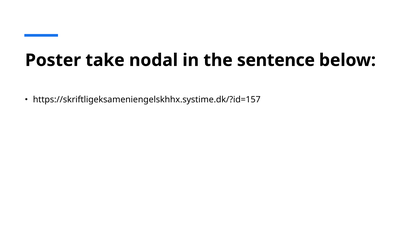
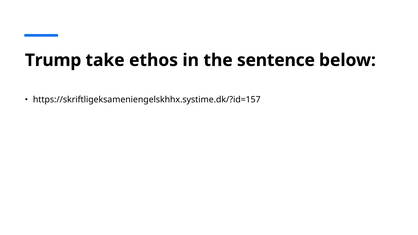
Poster: Poster -> Trump (53, 60)
nodal: nodal -> ethos (154, 60)
